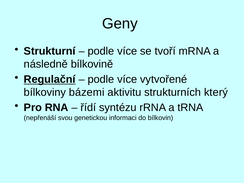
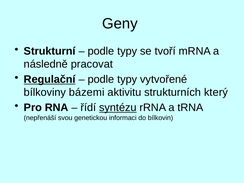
více: více -> typy (127, 51)
bílkovině: bílkovině -> pracovat (92, 64)
více: více -> typy (127, 79)
syntézu underline: none -> present (118, 108)
